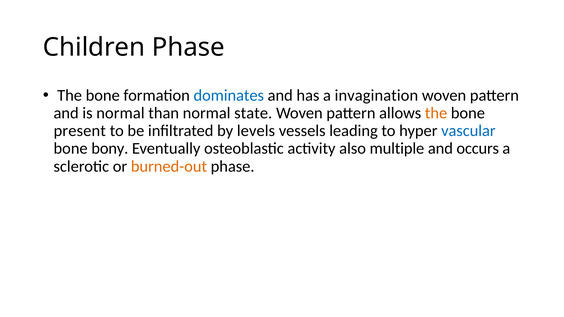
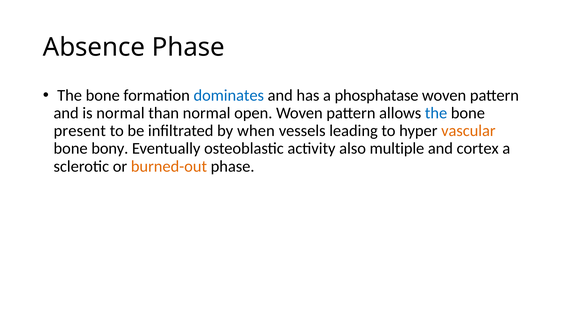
Children: Children -> Absence (94, 47)
invagination: invagination -> phosphatase (377, 95)
state: state -> open (253, 113)
the colour: orange -> blue (436, 113)
levels: levels -> when (256, 131)
vascular colour: blue -> orange (468, 131)
occurs: occurs -> cortex (478, 149)
